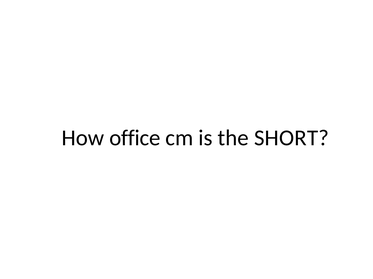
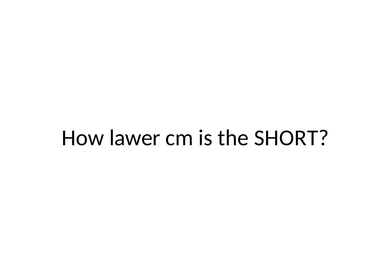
office: office -> lawer (135, 138)
